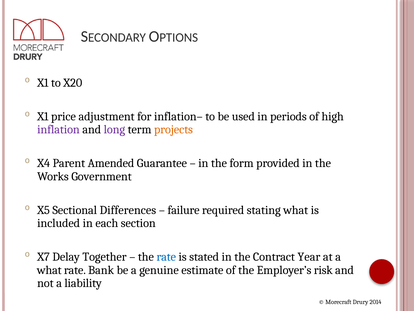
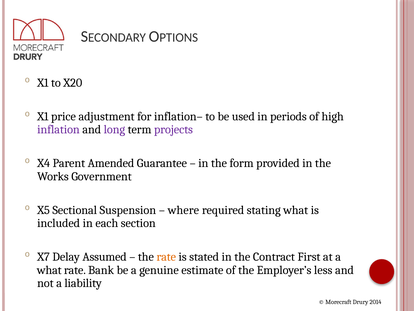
projects colour: orange -> purple (173, 129)
Differences: Differences -> Suspension (128, 210)
failure: failure -> where (183, 210)
Together: Together -> Assumed (105, 257)
rate colour: blue -> orange (166, 257)
Year: Year -> First (309, 257)
risk: risk -> less (323, 270)
